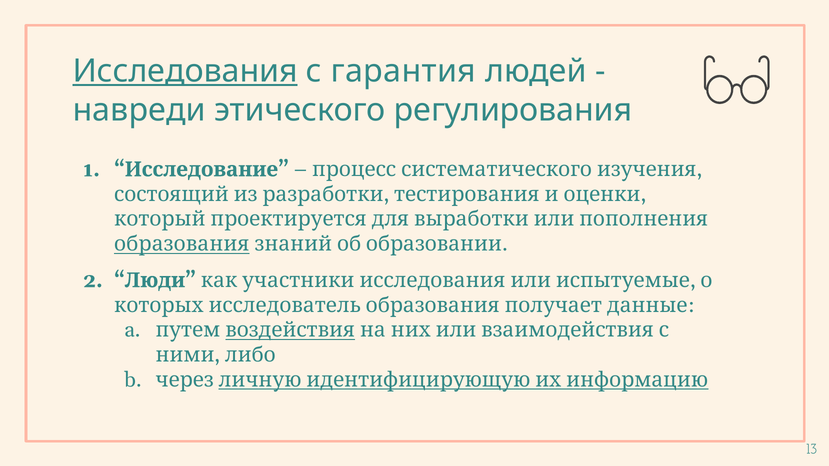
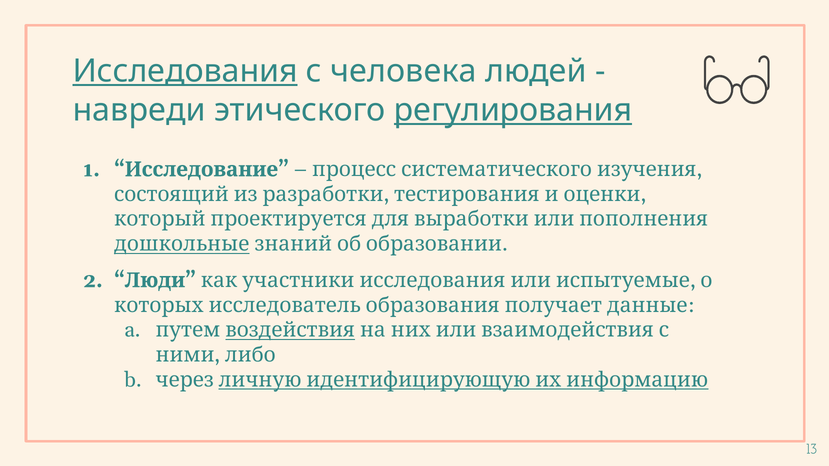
гарантия: гарантия -> человека (403, 71)
регулирования underline: none -> present (513, 110)
образования: образования -> дошкольные (182, 244)
